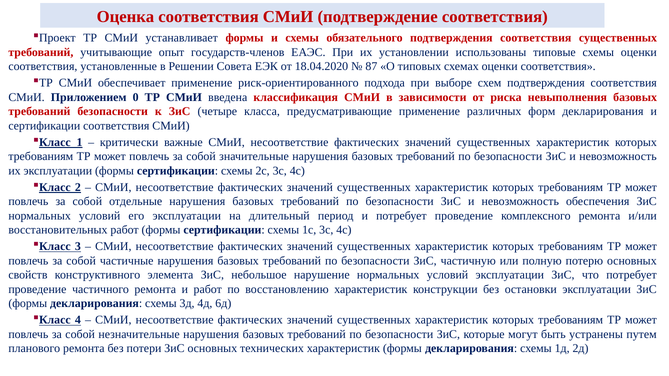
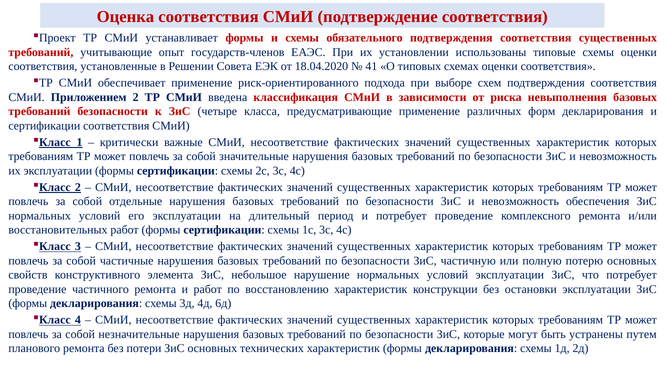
87: 87 -> 41 (371, 67)
Приложением 0: 0 -> 2 (136, 97)
